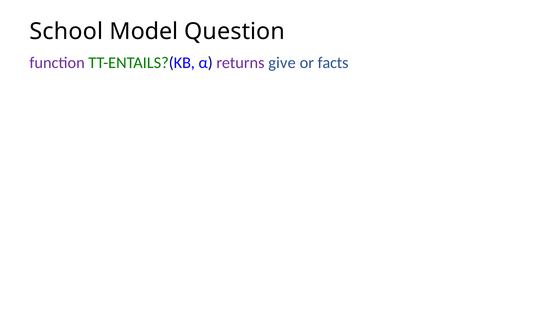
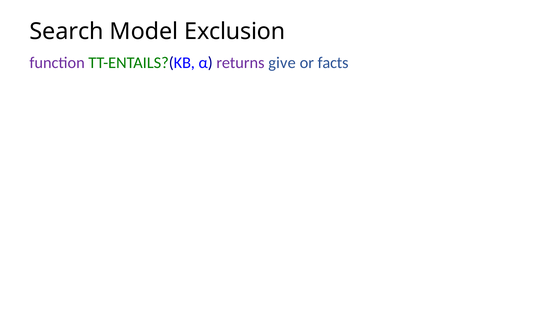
School: School -> Search (67, 31)
Question: Question -> Exclusion (235, 31)
